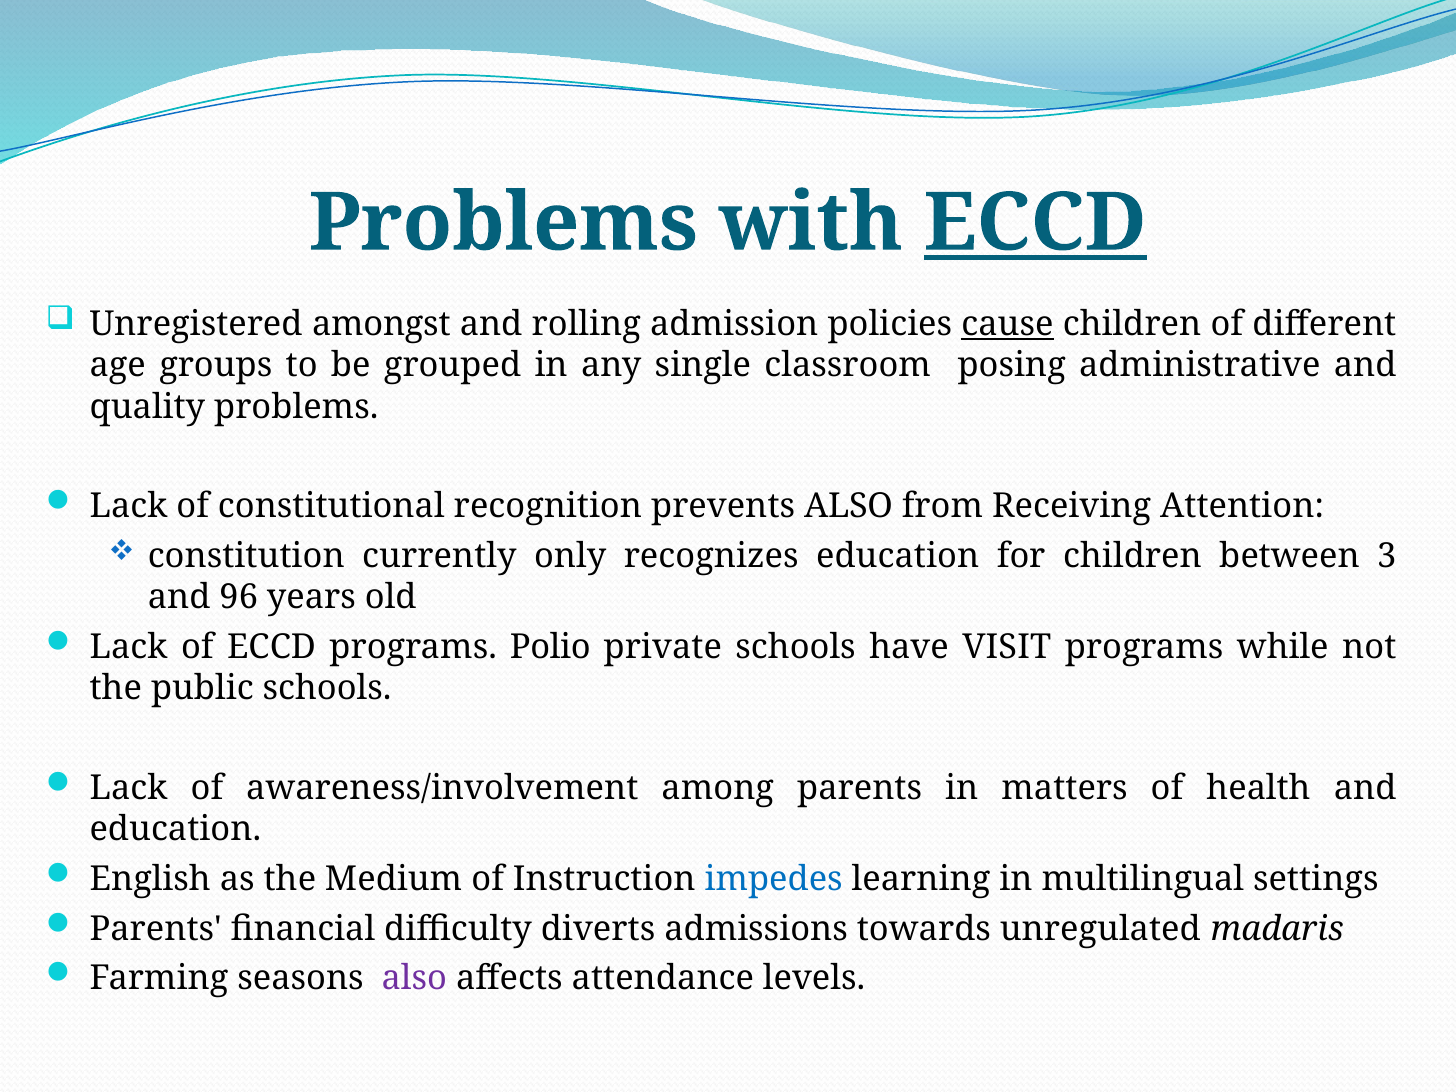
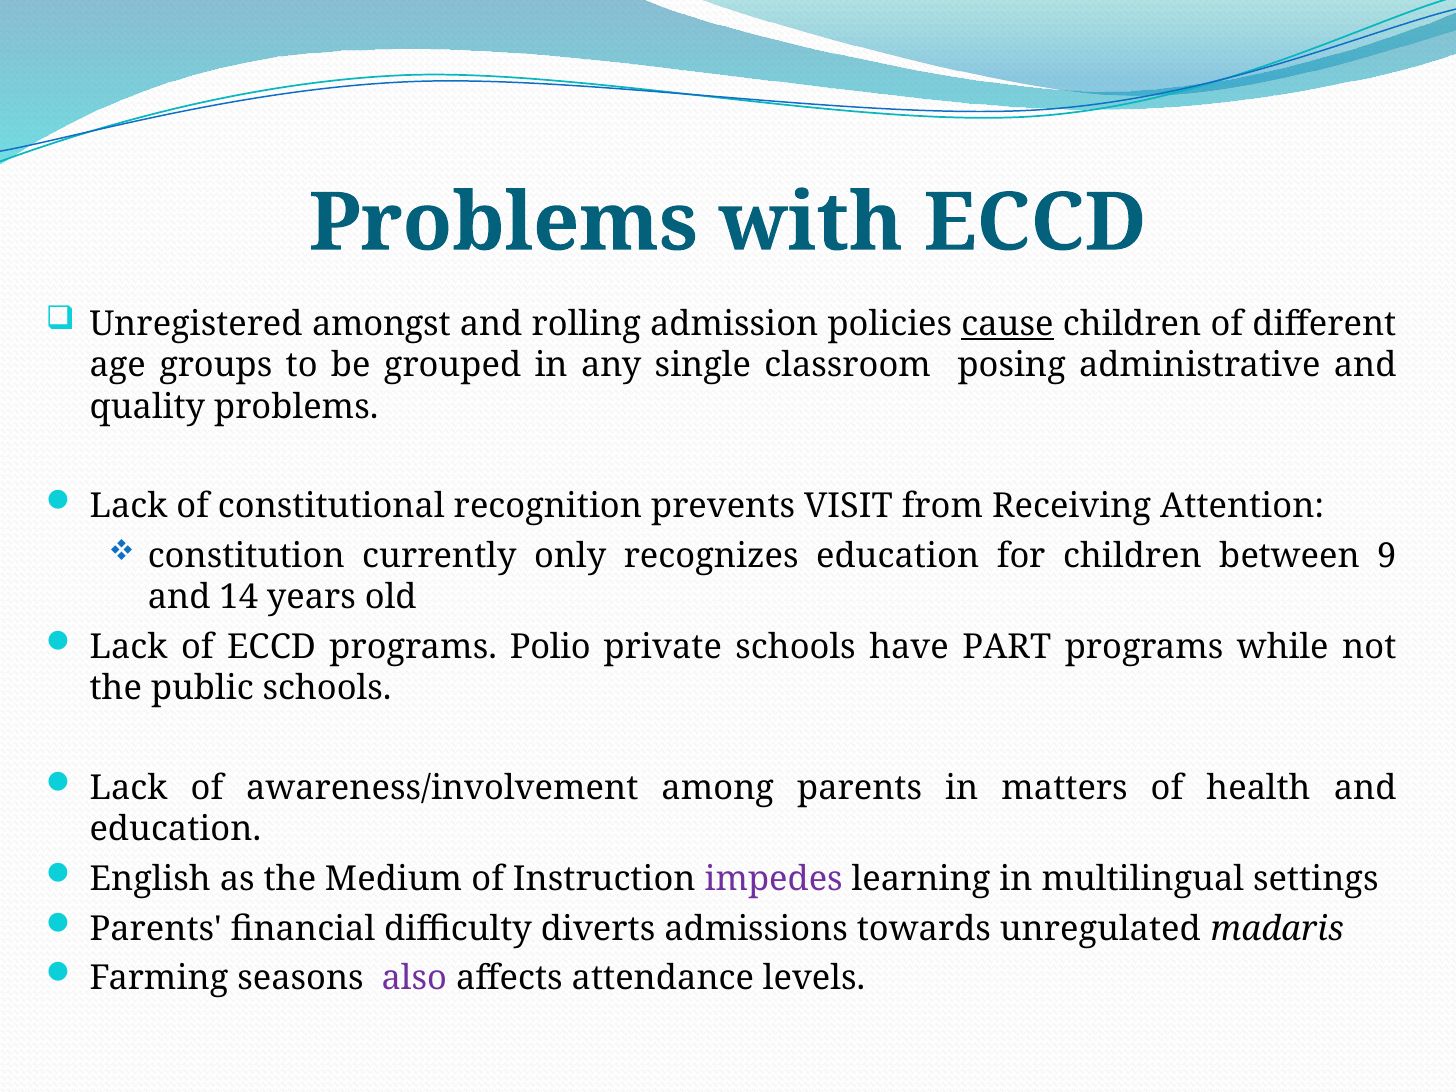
ECCD underline: present -> none (1035, 223)
prevents ALSO: ALSO -> VISIT (848, 506)
3: 3 -> 9 (1387, 556)
96: 96 -> 14 (239, 597)
VISIT: VISIT -> PART (1007, 647)
impedes colour: blue -> purple (774, 879)
